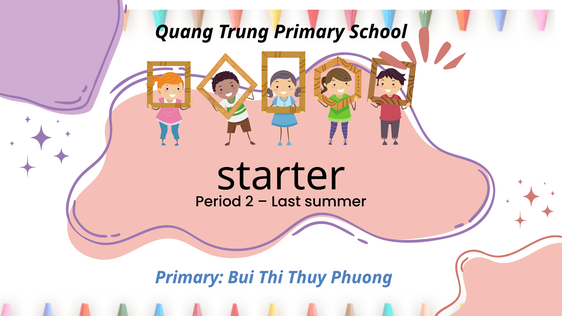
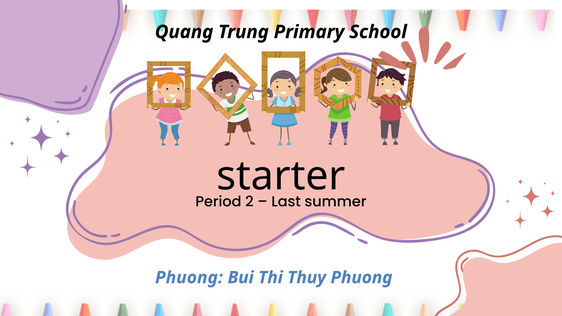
Primary: Primary -> Phuong (189, 278)
